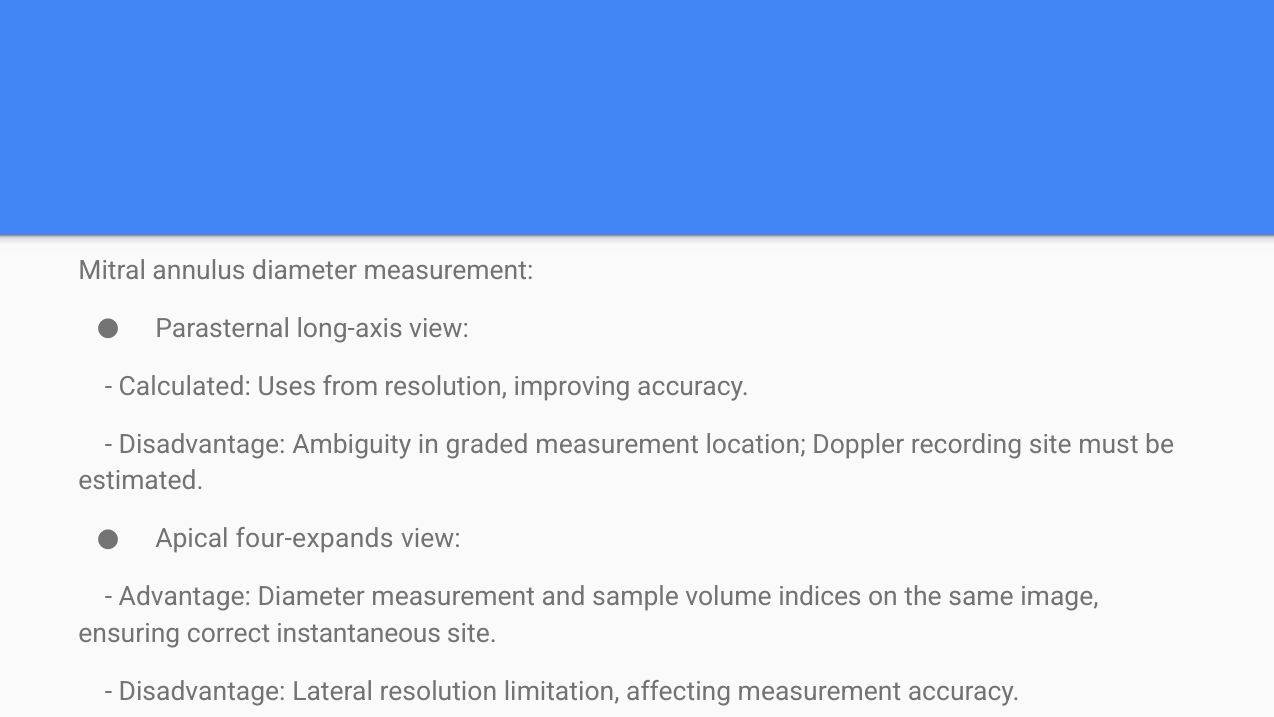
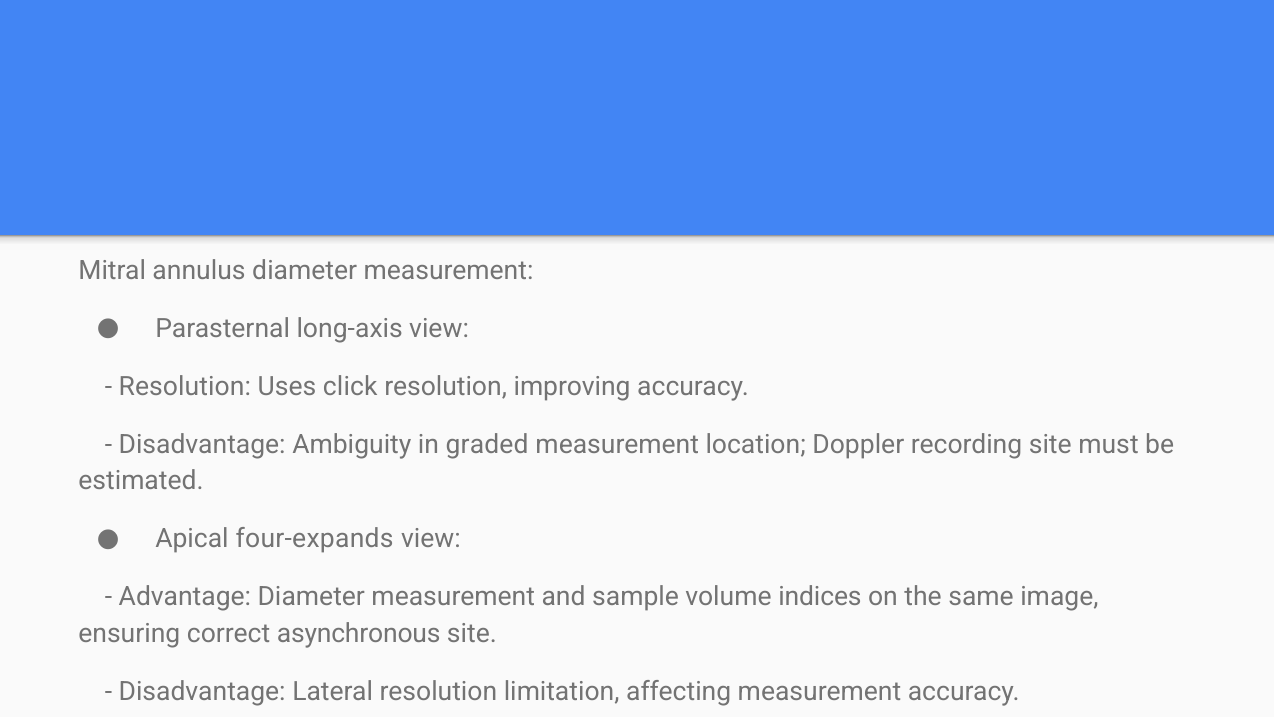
Calculated: Calculated -> Resolution (185, 387)
from: from -> click (350, 387)
instantaneous: instantaneous -> asynchronous (359, 633)
